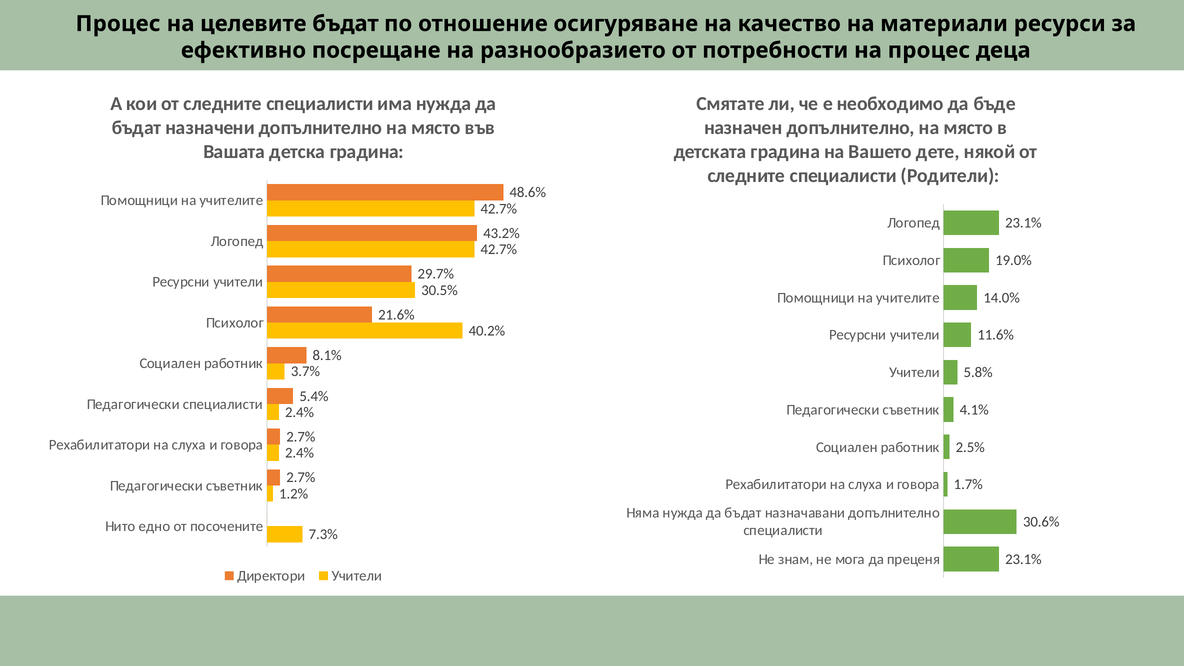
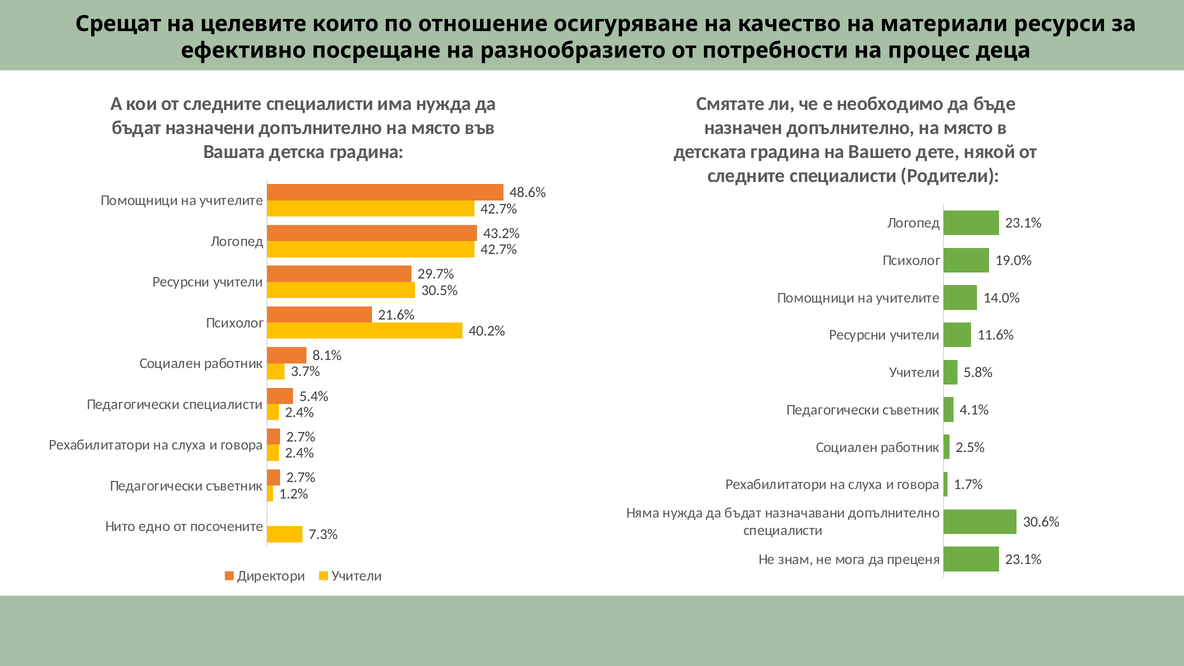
Процес: Процес -> Срещат (118, 24)
целевите бъдат: бъдат -> които (345, 24)
